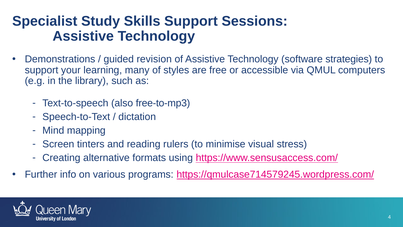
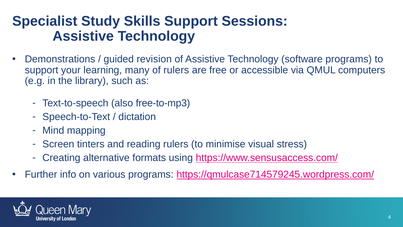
software strategies: strategies -> programs (349, 59)
of styles: styles -> rulers (176, 70)
